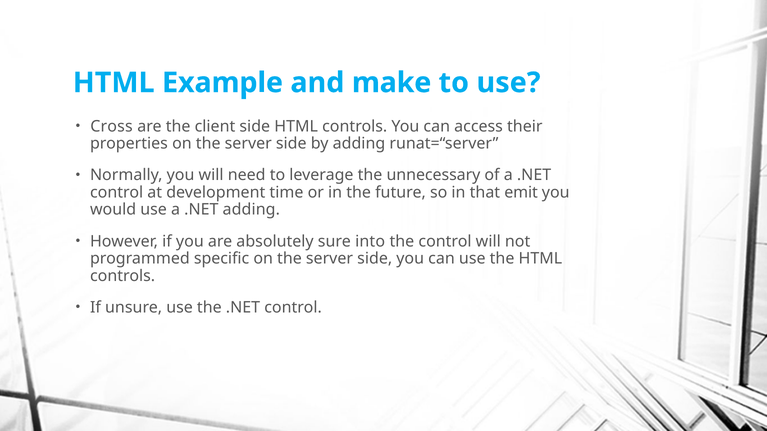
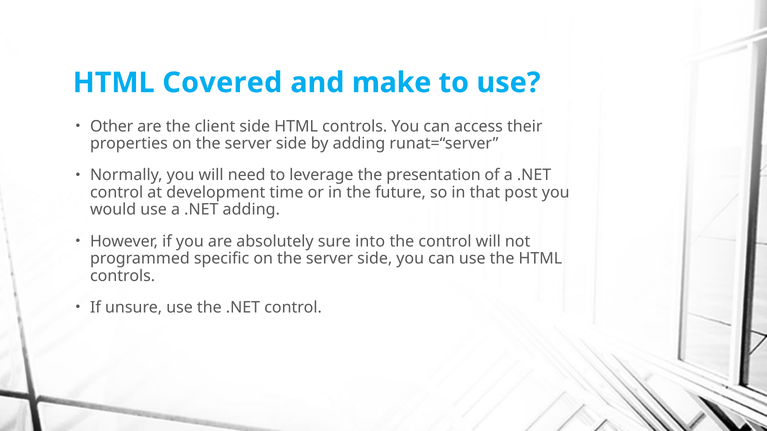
Example: Example -> Covered (222, 83)
Cross: Cross -> Other (112, 126)
unnecessary: unnecessary -> presentation (433, 175)
emit: emit -> post (521, 193)
